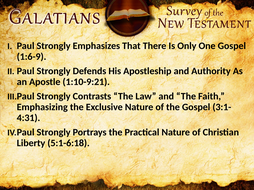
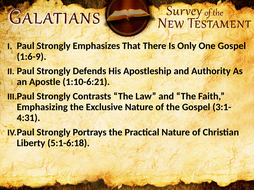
1:10-9:21: 1:10-9:21 -> 1:10-6:21 (86, 82)
